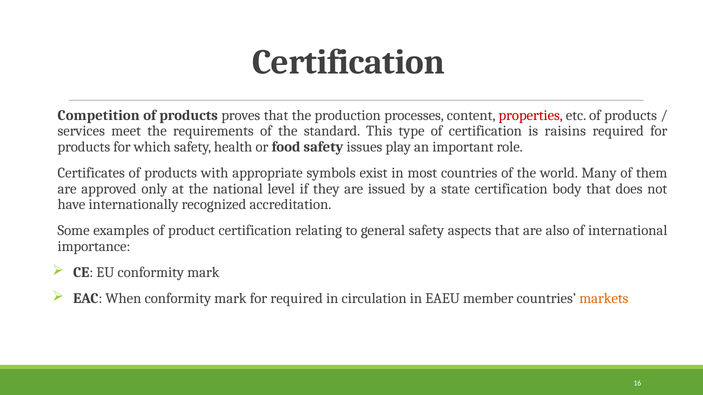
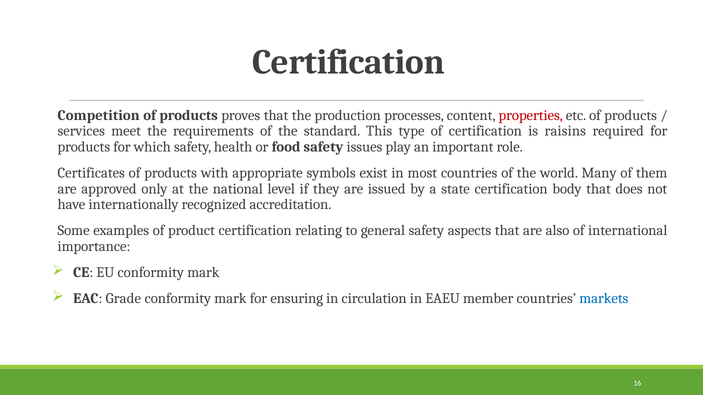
When: When -> Grade (123, 299)
for required: required -> ensuring (297, 299)
markets colour: orange -> blue (604, 299)
